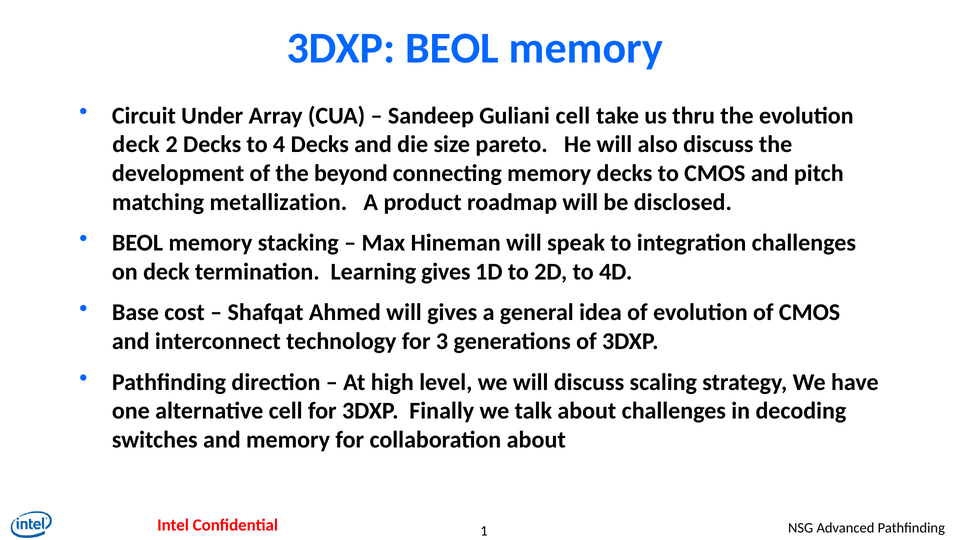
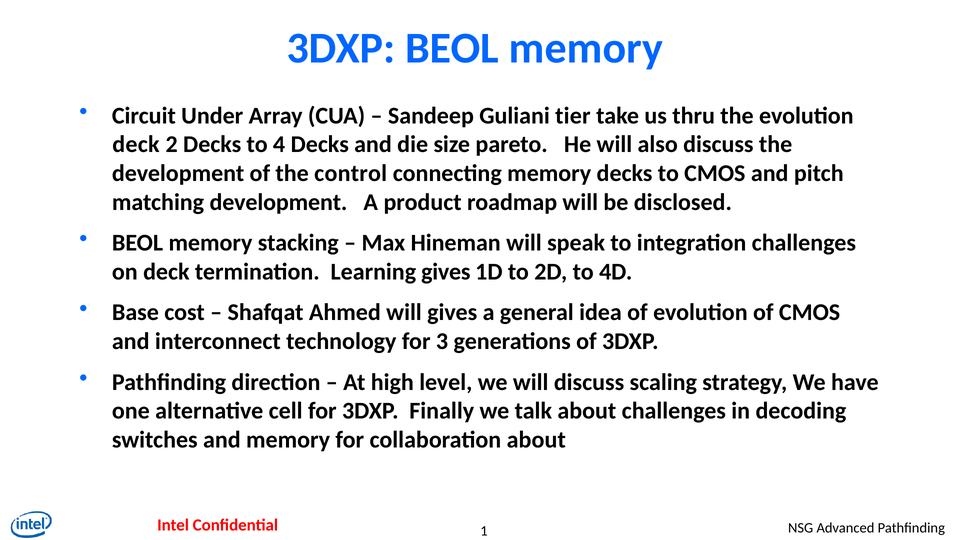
Guliani cell: cell -> tier (573, 116)
beyond: beyond -> control (351, 173)
matching metallization: metallization -> development (278, 202)
